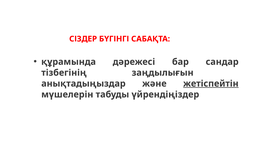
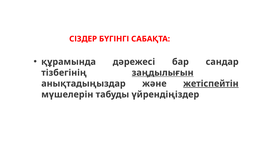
заңдылығын underline: none -> present (163, 72)
